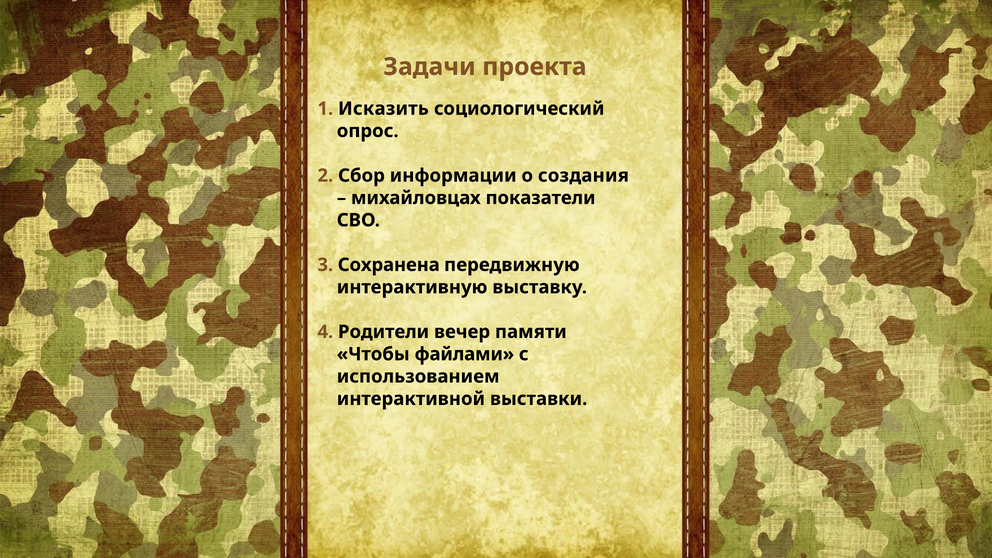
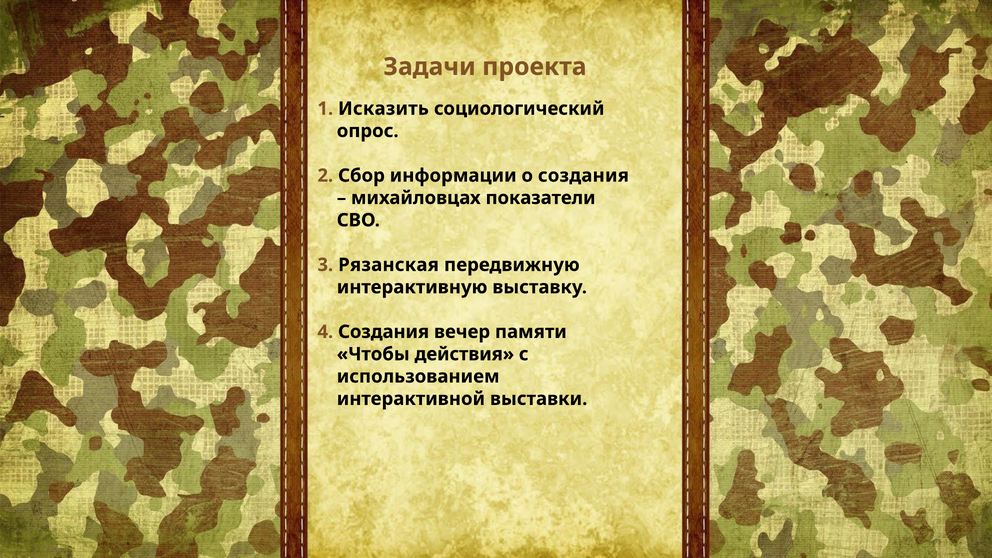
Сохранена: Сохранена -> Рязанская (389, 265)
4 Родители: Родители -> Создания (384, 332)
файлами: файлами -> действия (464, 354)
